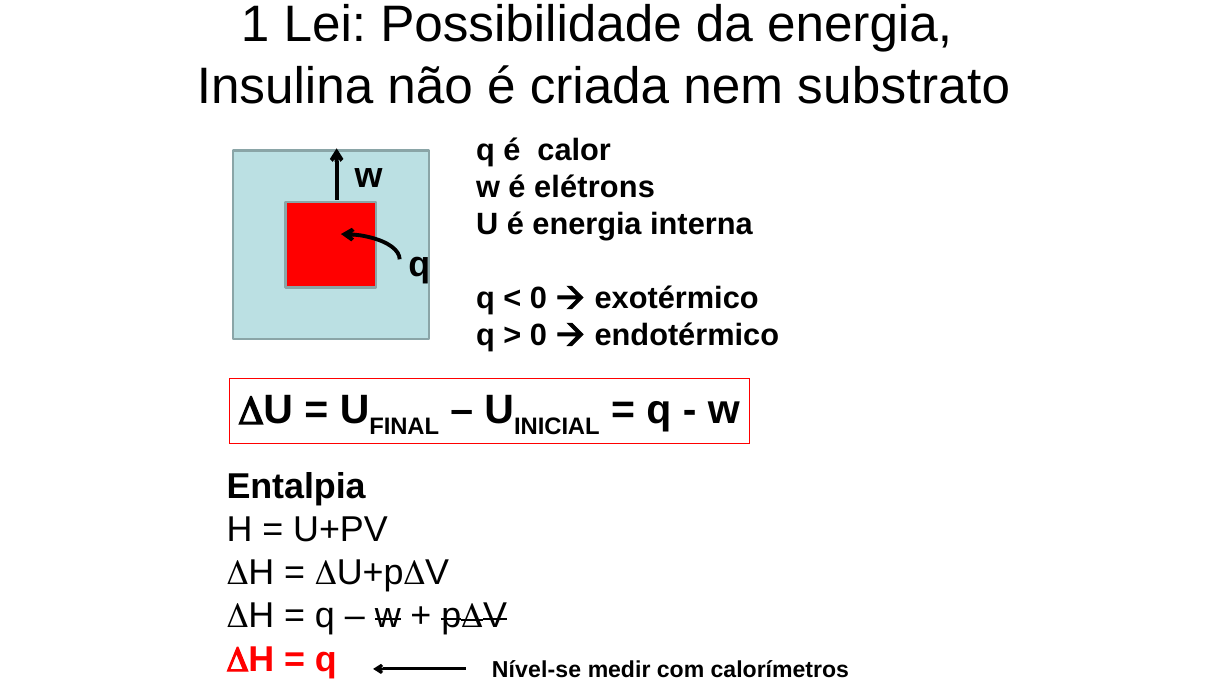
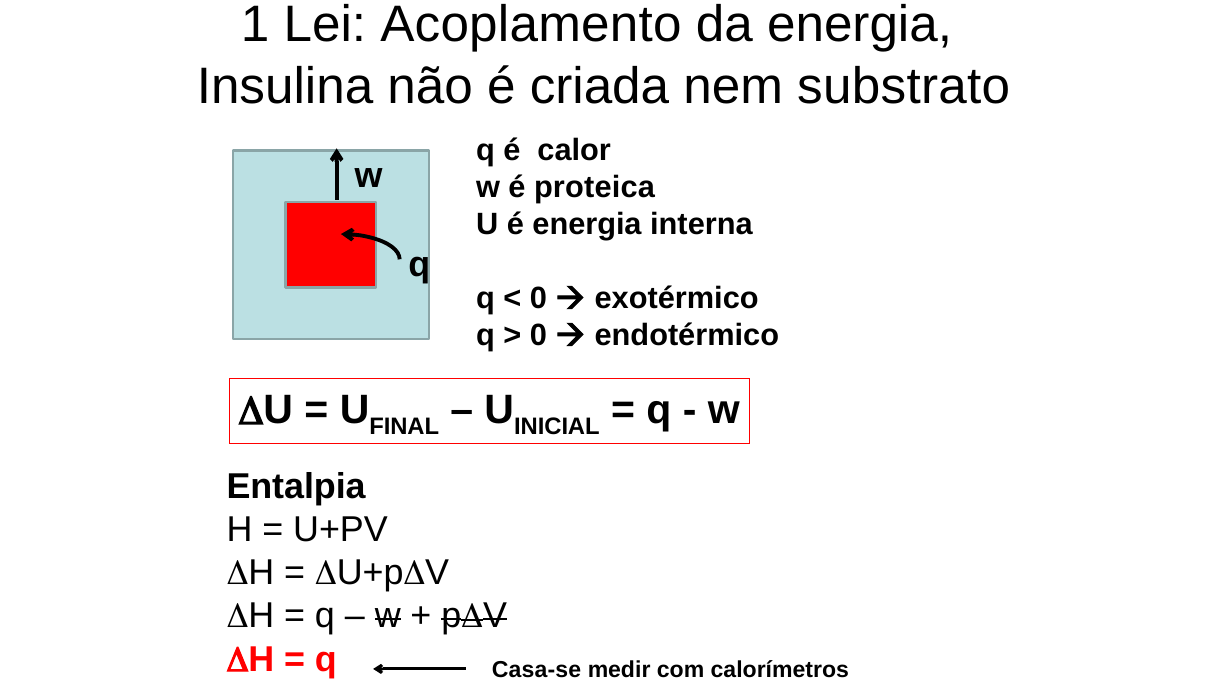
Possibilidade: Possibilidade -> Acoplamento (531, 25)
elétrons: elétrons -> proteica (595, 188)
Nível-se: Nível-se -> Casa-se (536, 670)
